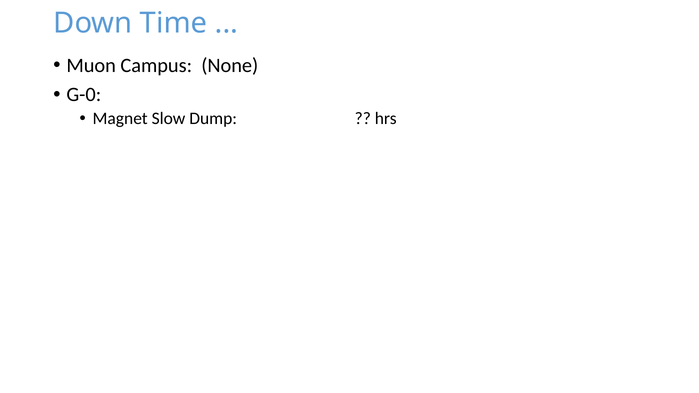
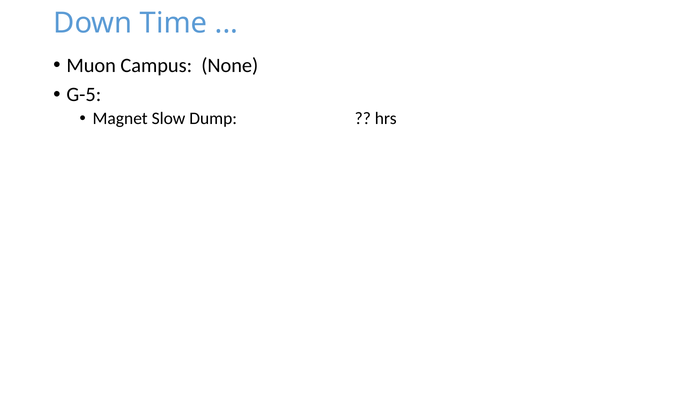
G-0: G-0 -> G-5 (84, 95)
